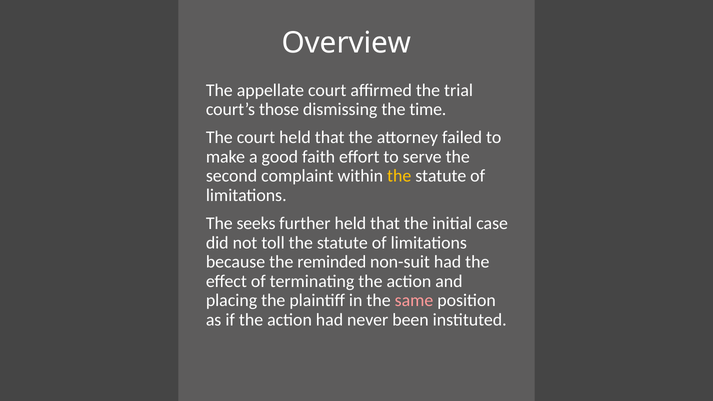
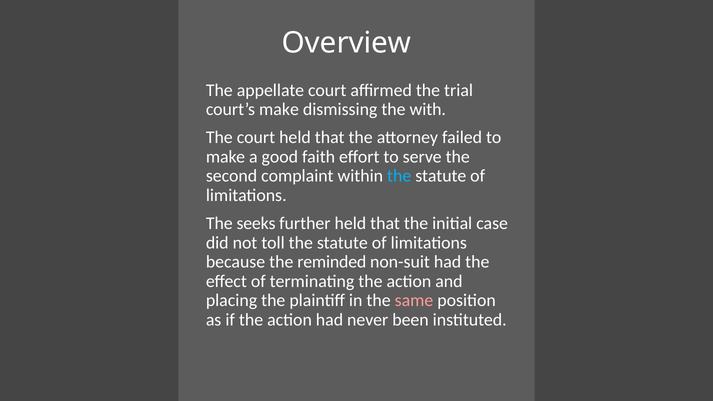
court’s those: those -> make (279, 109)
time: time -> with (428, 109)
the colour: yellow -> light blue (399, 176)
